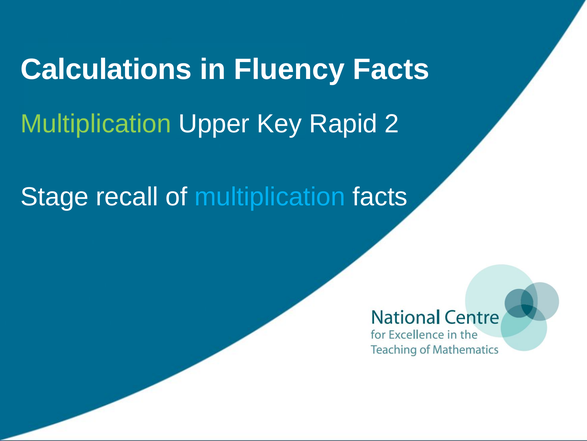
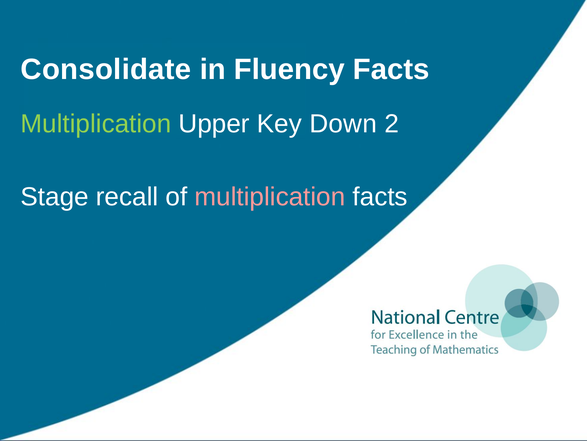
Calculations: Calculations -> Consolidate (106, 69)
Rapid: Rapid -> Down (343, 124)
multiplication colour: light blue -> pink (270, 197)
